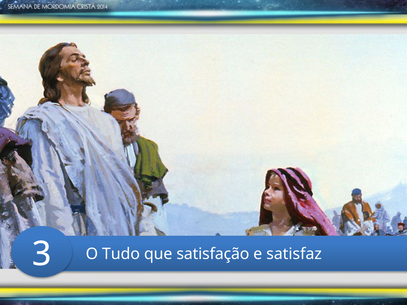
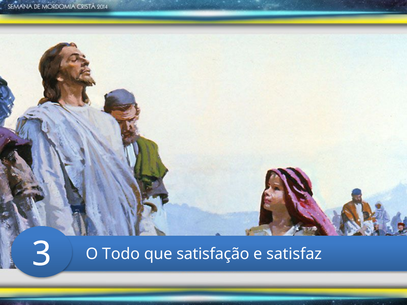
Tudo: Tudo -> Todo (121, 254)
